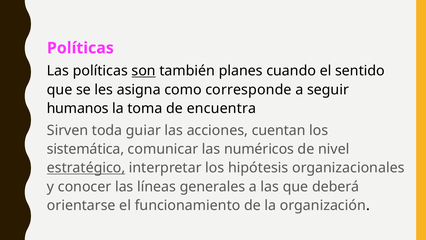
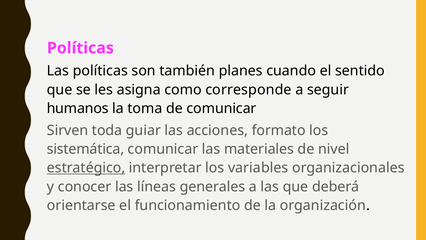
son underline: present -> none (144, 71)
de encuentra: encuentra -> comunicar (222, 108)
cuentan: cuentan -> formato (279, 130)
numéricos: numéricos -> materiales (259, 149)
hipótesis: hipótesis -> variables (258, 168)
